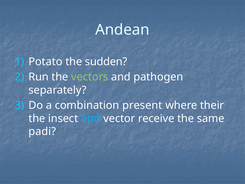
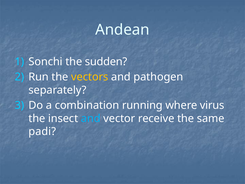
Potato: Potato -> Sonchi (46, 62)
vectors colour: light green -> yellow (90, 77)
present: present -> running (142, 105)
their: their -> virus (212, 105)
